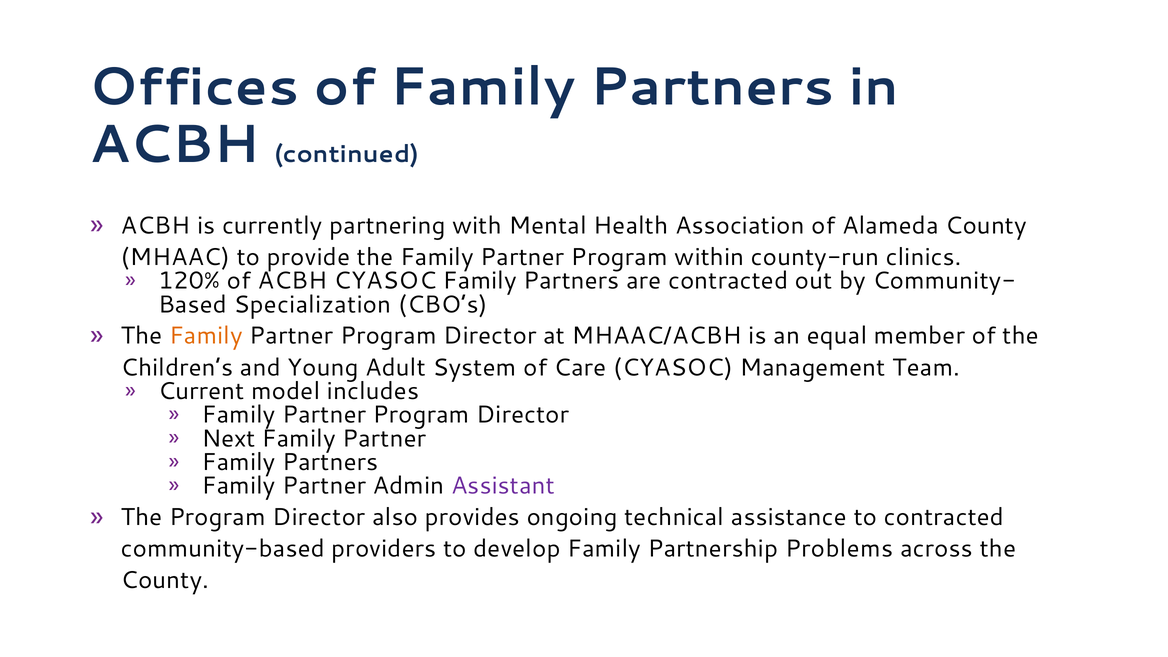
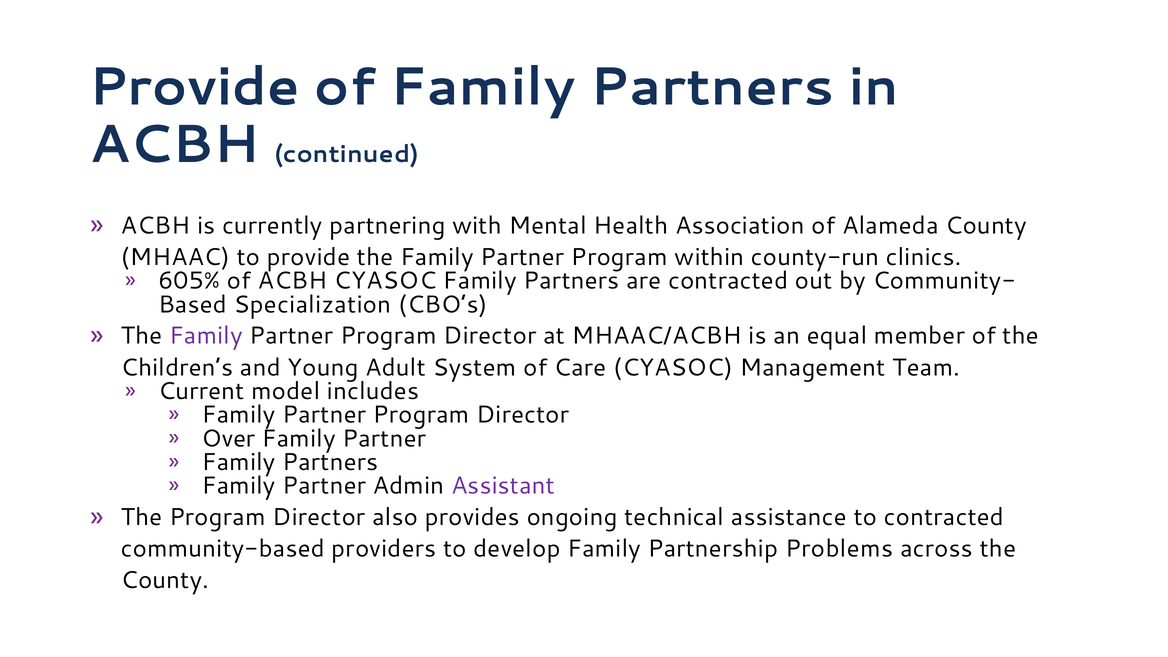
Offices: Offices -> Provide (194, 87)
120%: 120% -> 605% (189, 281)
Family colour: orange -> purple (206, 336)
Next: Next -> Over (229, 439)
